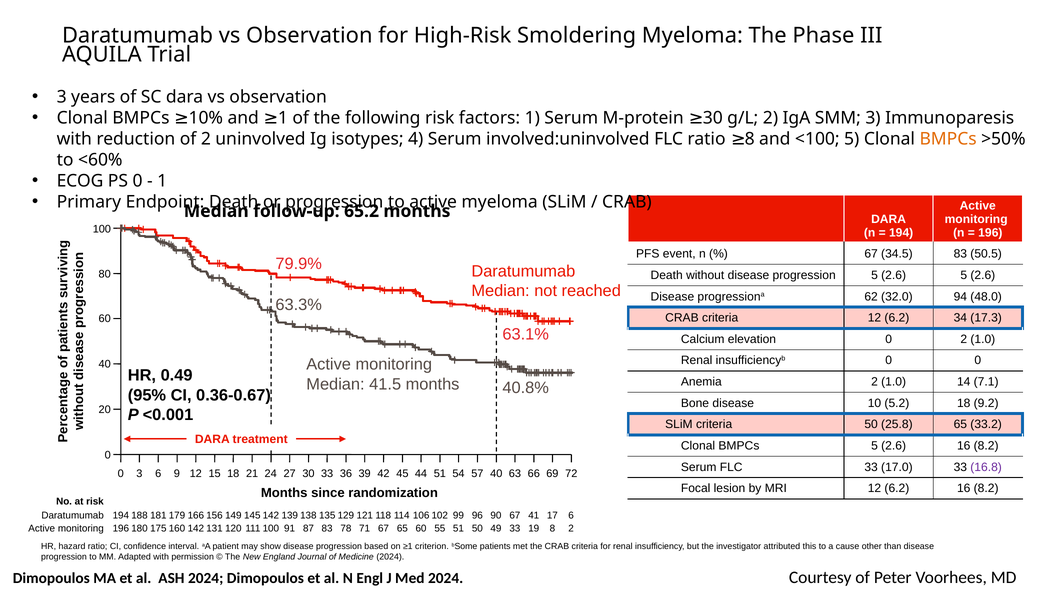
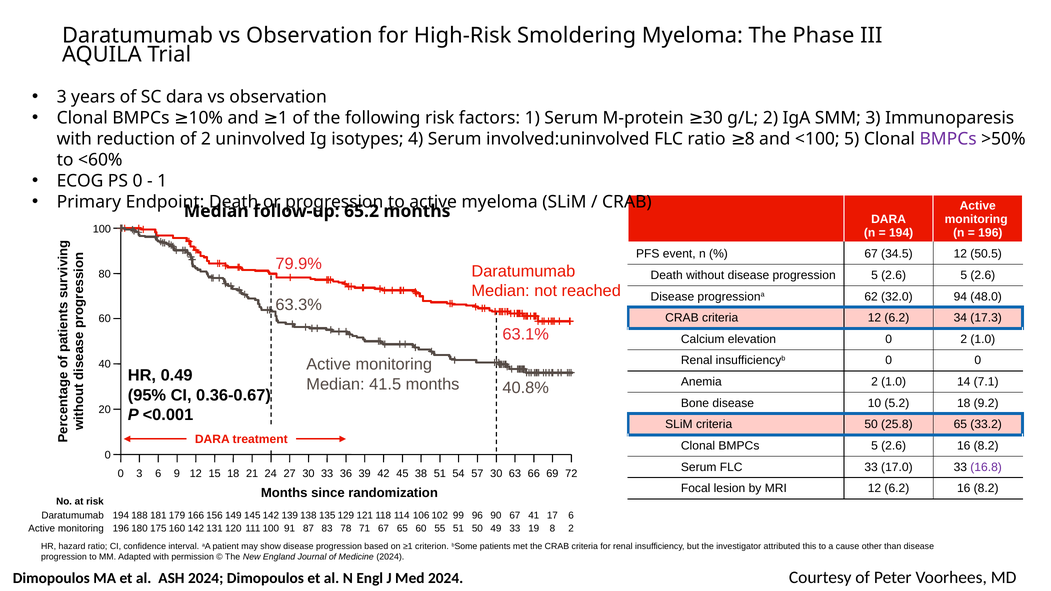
BMPCs colour: orange -> purple (948, 139)
34.5 83: 83 -> 12 (960, 254)
44: 44 -> 38 (421, 474)
54 40: 40 -> 30 (496, 474)
